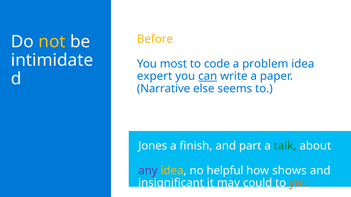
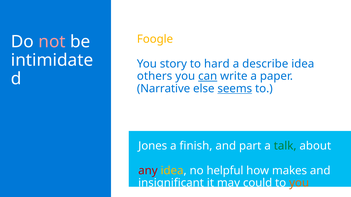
Before: Before -> Foogle (155, 39)
not colour: yellow -> pink (52, 42)
most: most -> story (173, 64)
code: code -> hard (217, 64)
problem: problem -> describe (265, 64)
expert: expert -> others (155, 76)
seems underline: none -> present (235, 89)
any colour: purple -> red (148, 171)
shows: shows -> makes (290, 171)
